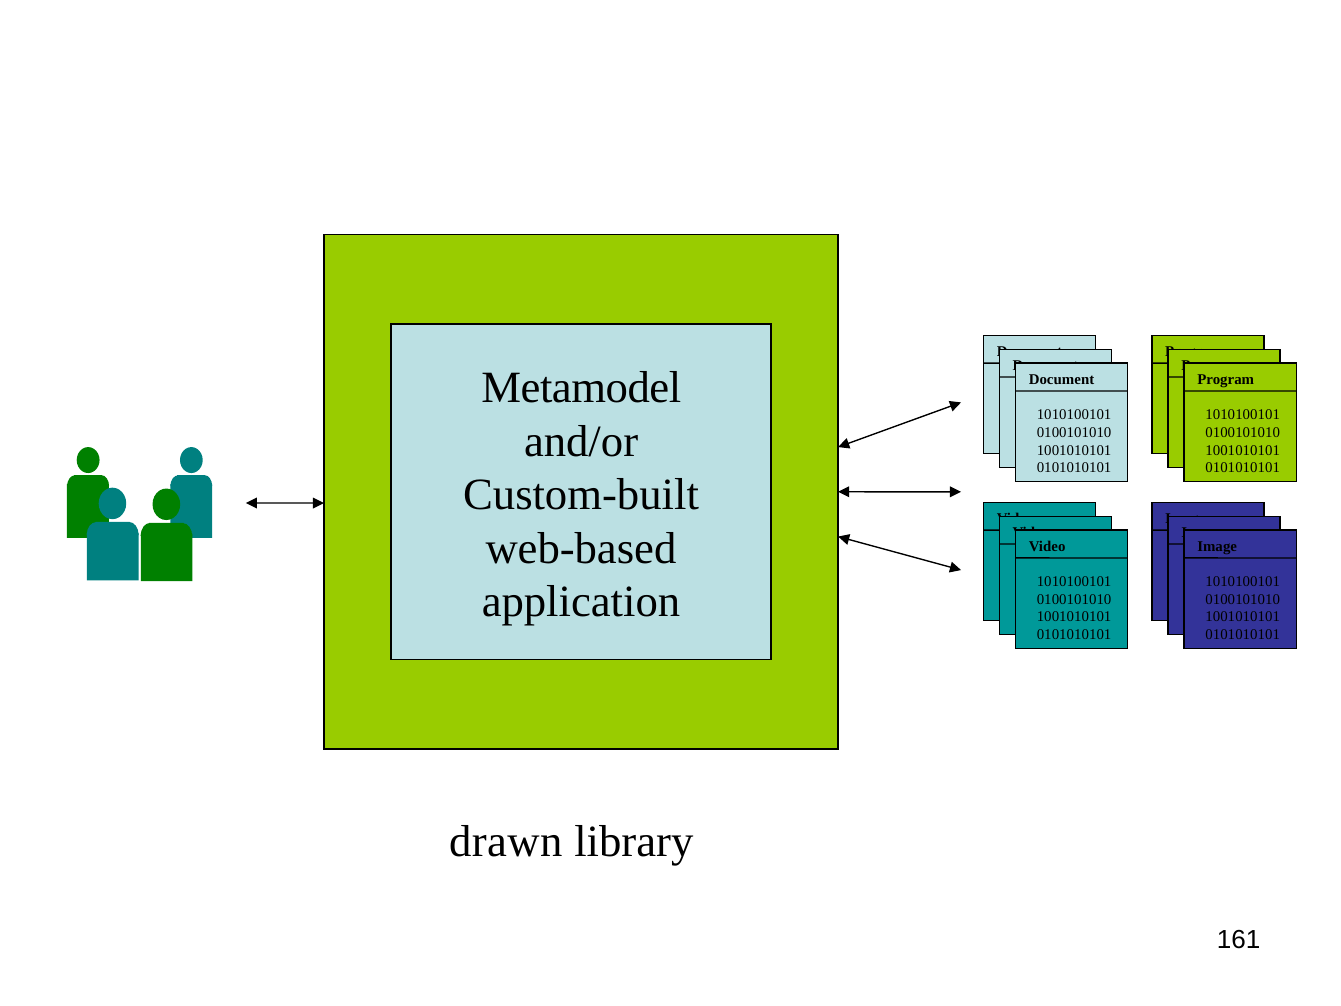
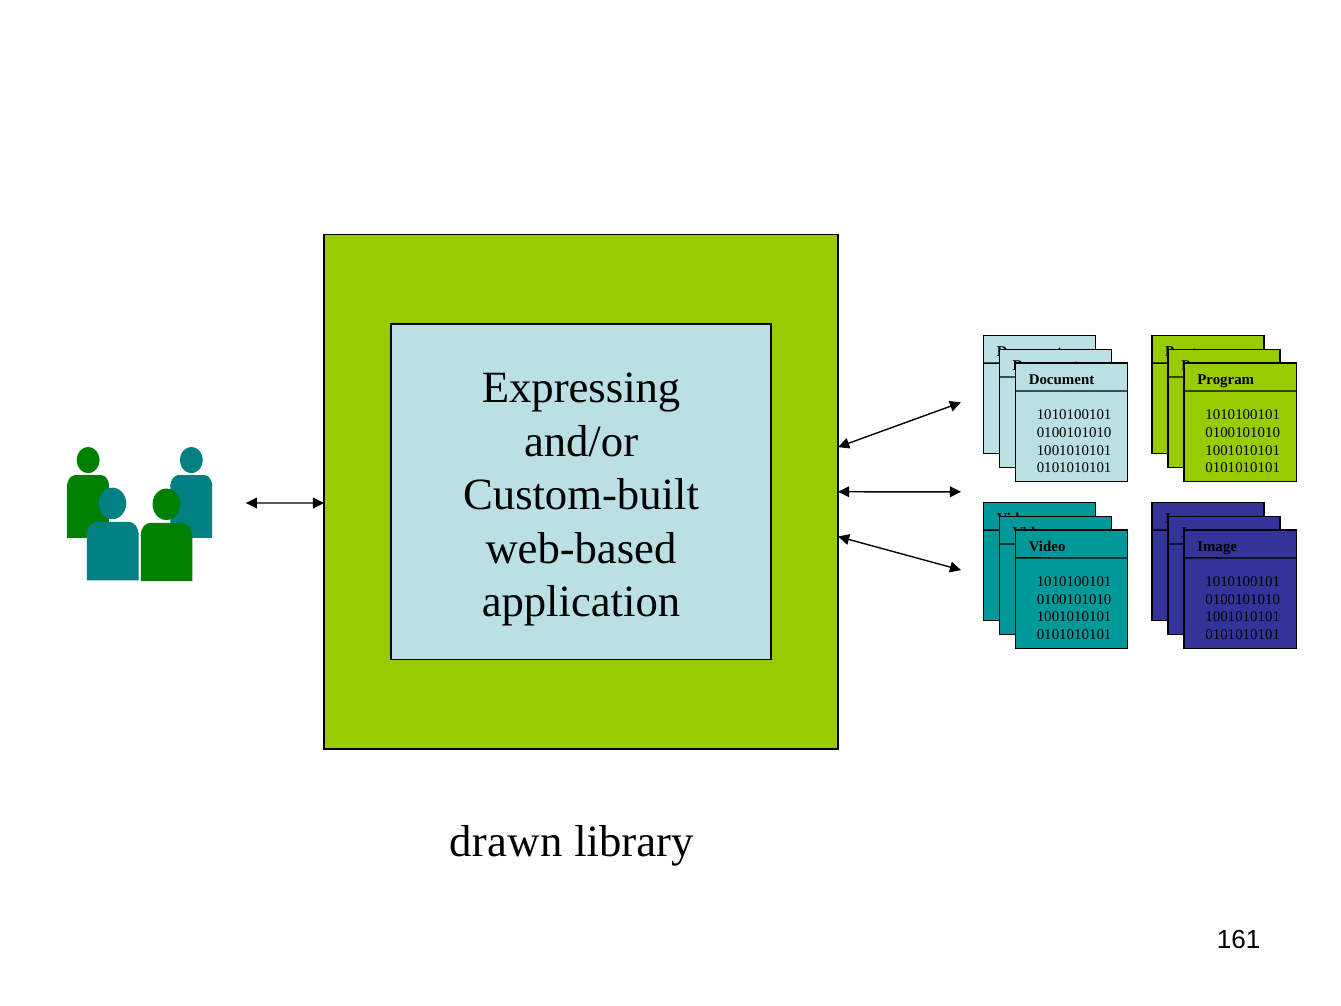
Metamodel: Metamodel -> Expressing (581, 387)
